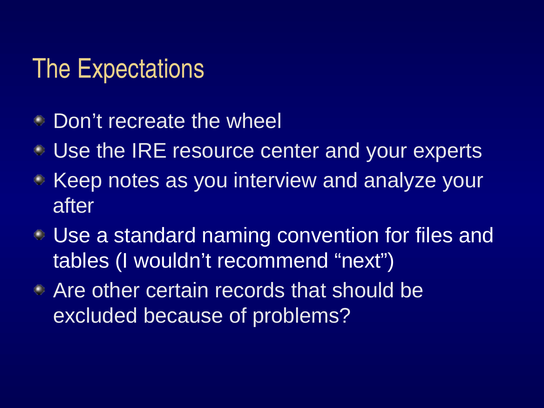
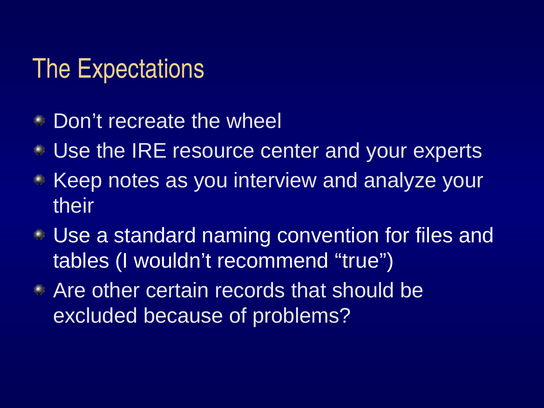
after: after -> their (74, 206)
next: next -> true (364, 261)
